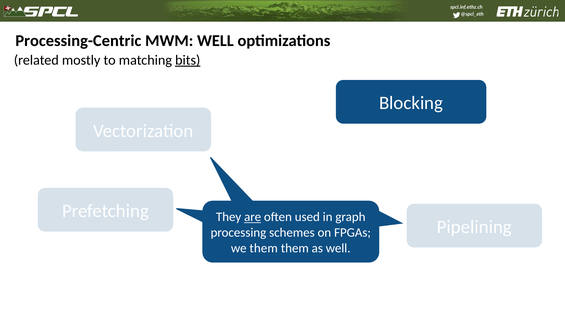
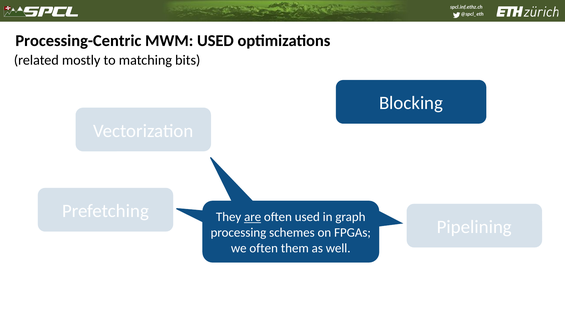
MWM WELL: WELL -> USED (215, 41)
bits underline: present -> none (188, 60)
we them: them -> often (264, 248)
